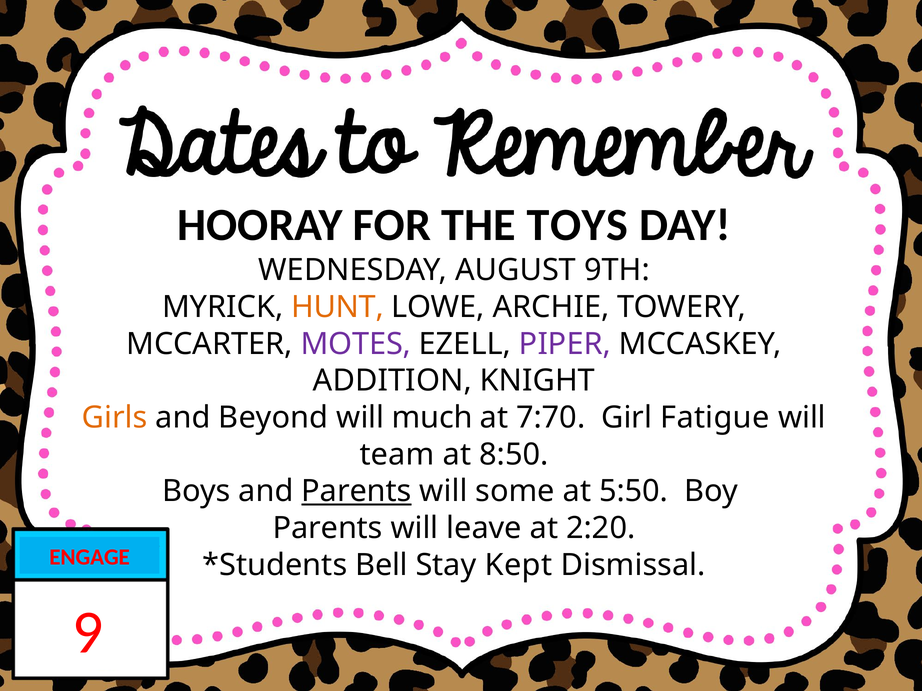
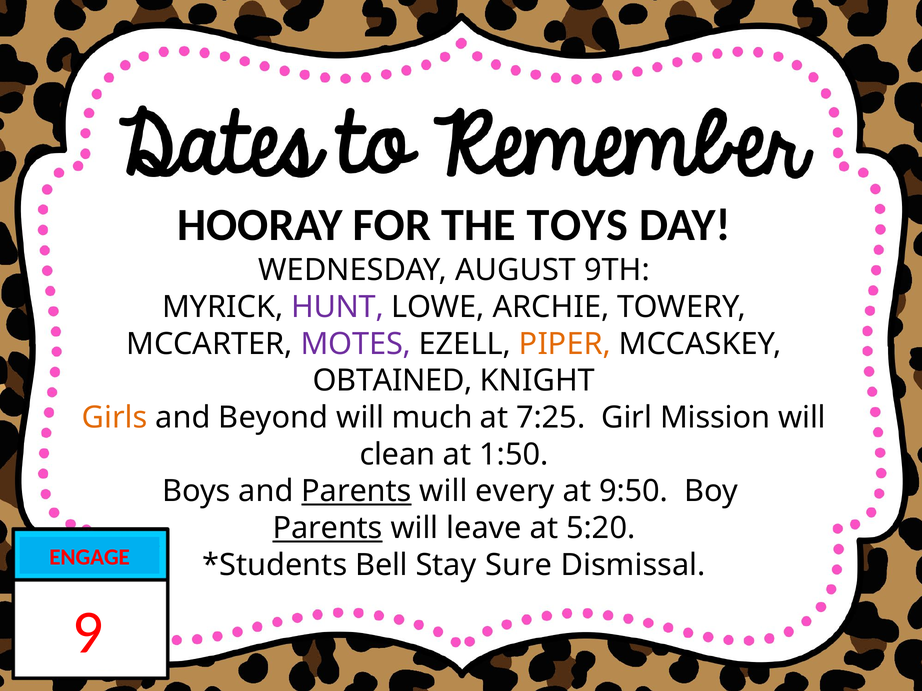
HUNT colour: orange -> purple (338, 307)
PIPER colour: purple -> orange (565, 344)
ADDITION: ADDITION -> OBTAINED (393, 381)
7:70: 7:70 -> 7:25 (551, 418)
Fatigue: Fatigue -> Mission (715, 418)
team: team -> clean (397, 455)
8:50: 8:50 -> 1:50 (514, 455)
some: some -> every (515, 492)
5:50: 5:50 -> 9:50 (634, 492)
Parents underline: none -> present (328, 529)
2:20: 2:20 -> 5:20 (601, 529)
Kept: Kept -> Sure (518, 565)
